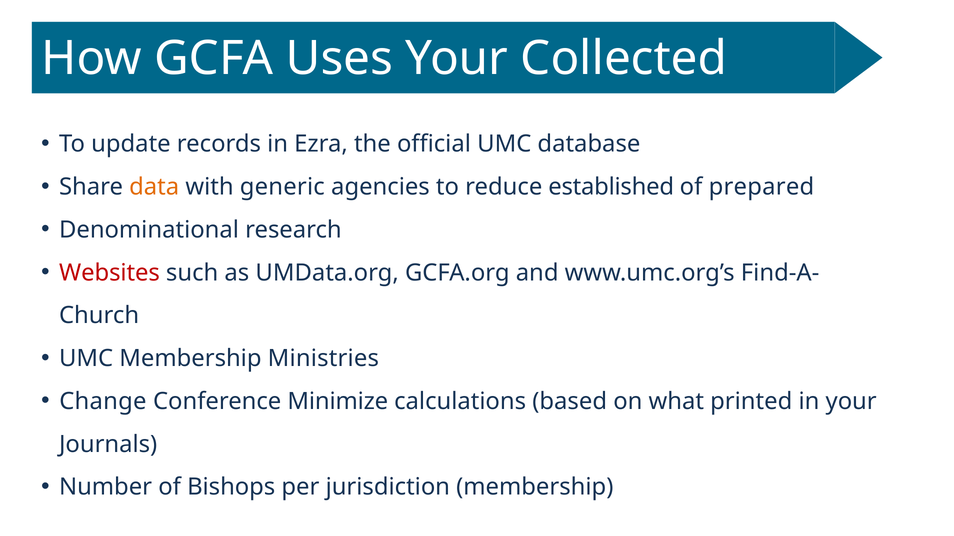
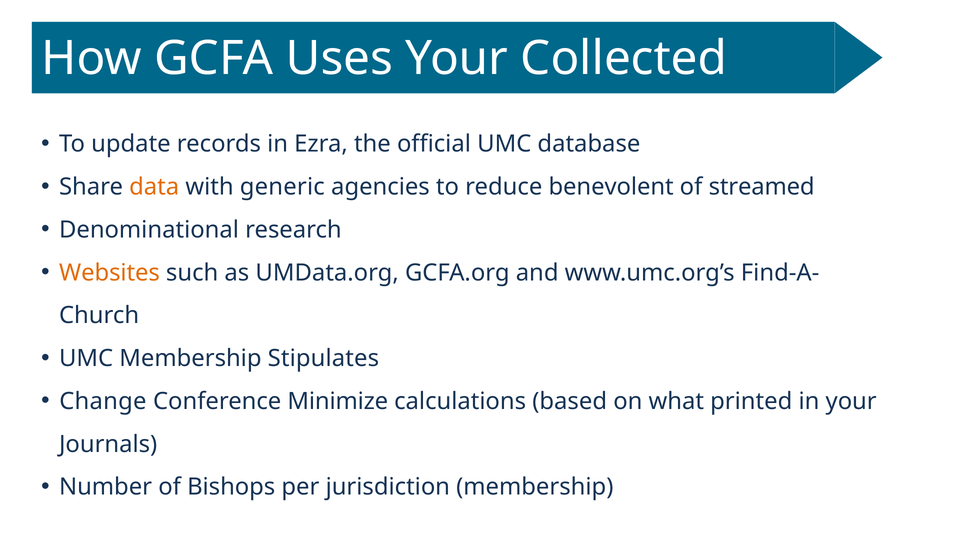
established: established -> benevolent (611, 187)
prepared: prepared -> streamed (762, 187)
Websites colour: red -> orange (109, 273)
Ministries: Ministries -> Stipulates (323, 359)
